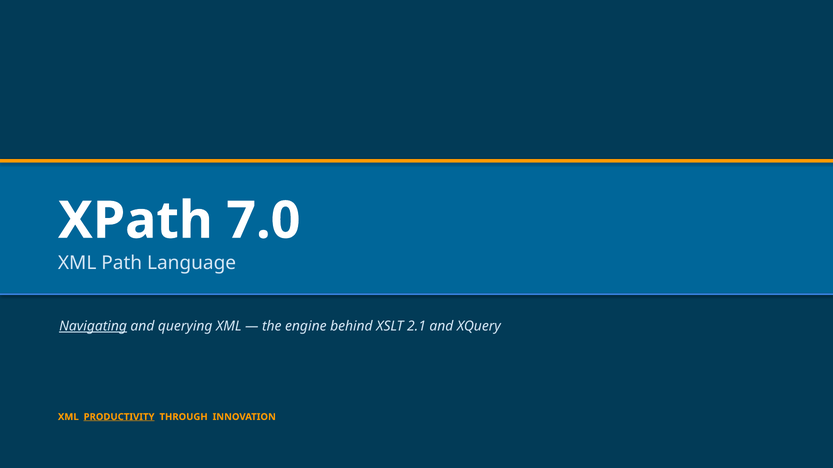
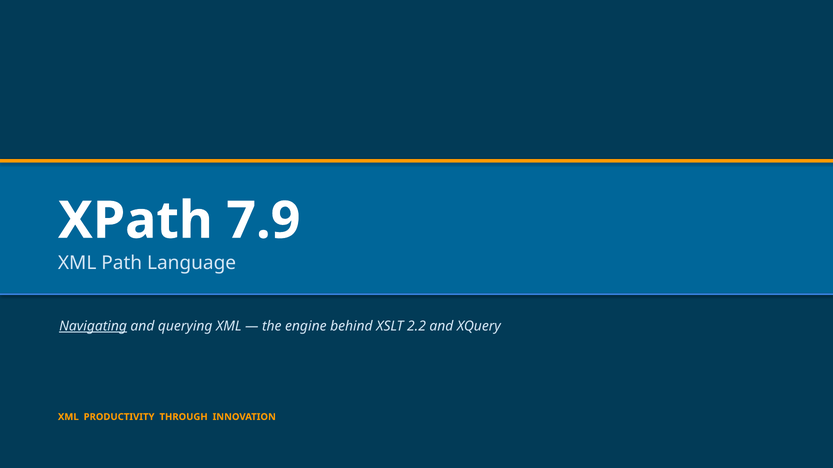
7.0: 7.0 -> 7.9 (263, 221)
2.1: 2.1 -> 2.2 (417, 327)
PRODUCTIVITY underline: present -> none (119, 417)
